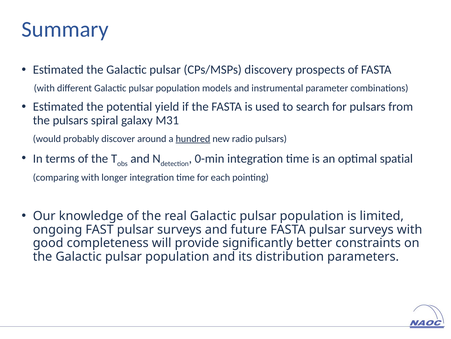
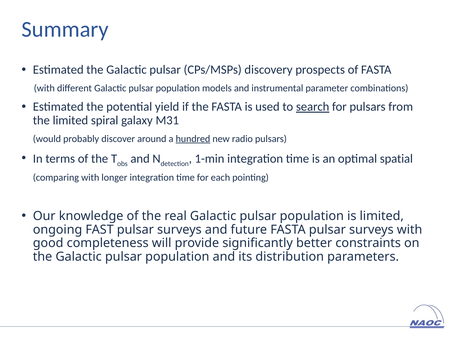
search underline: none -> present (313, 107)
the pulsars: pulsars -> limited (70, 120)
0-min: 0-min -> 1-min (210, 158)
